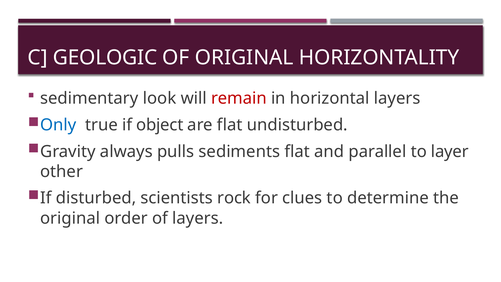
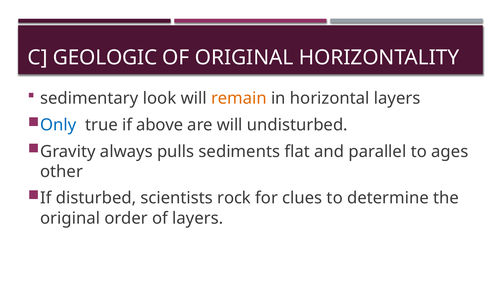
remain colour: red -> orange (239, 98)
object: object -> above (160, 125)
are flat: flat -> will (230, 125)
layer: layer -> ages (450, 151)
